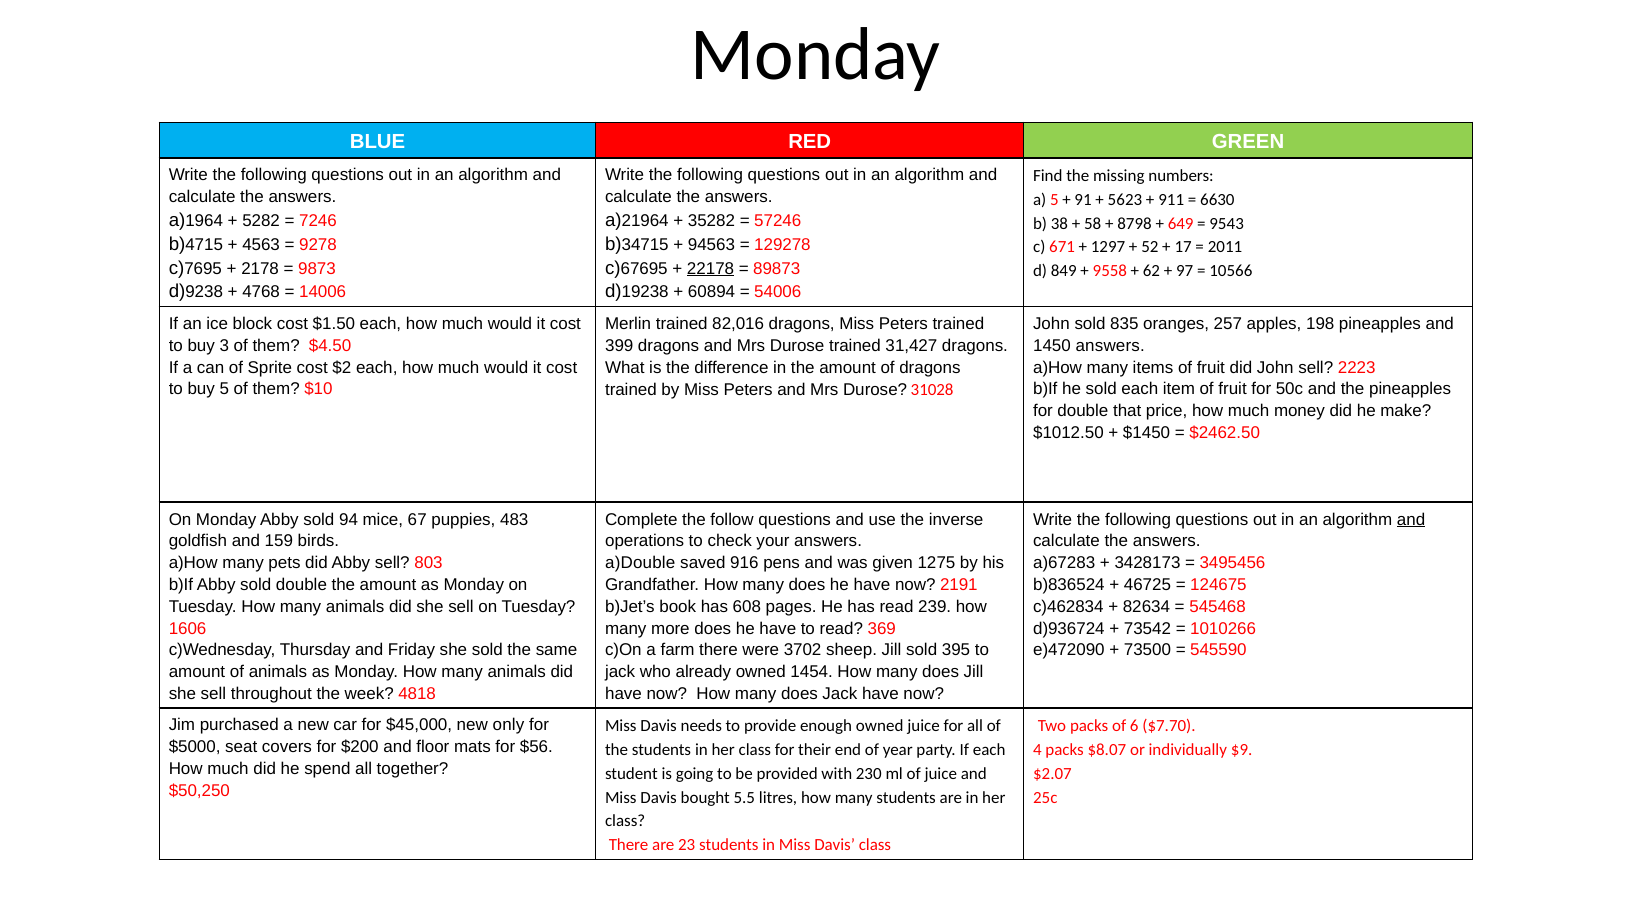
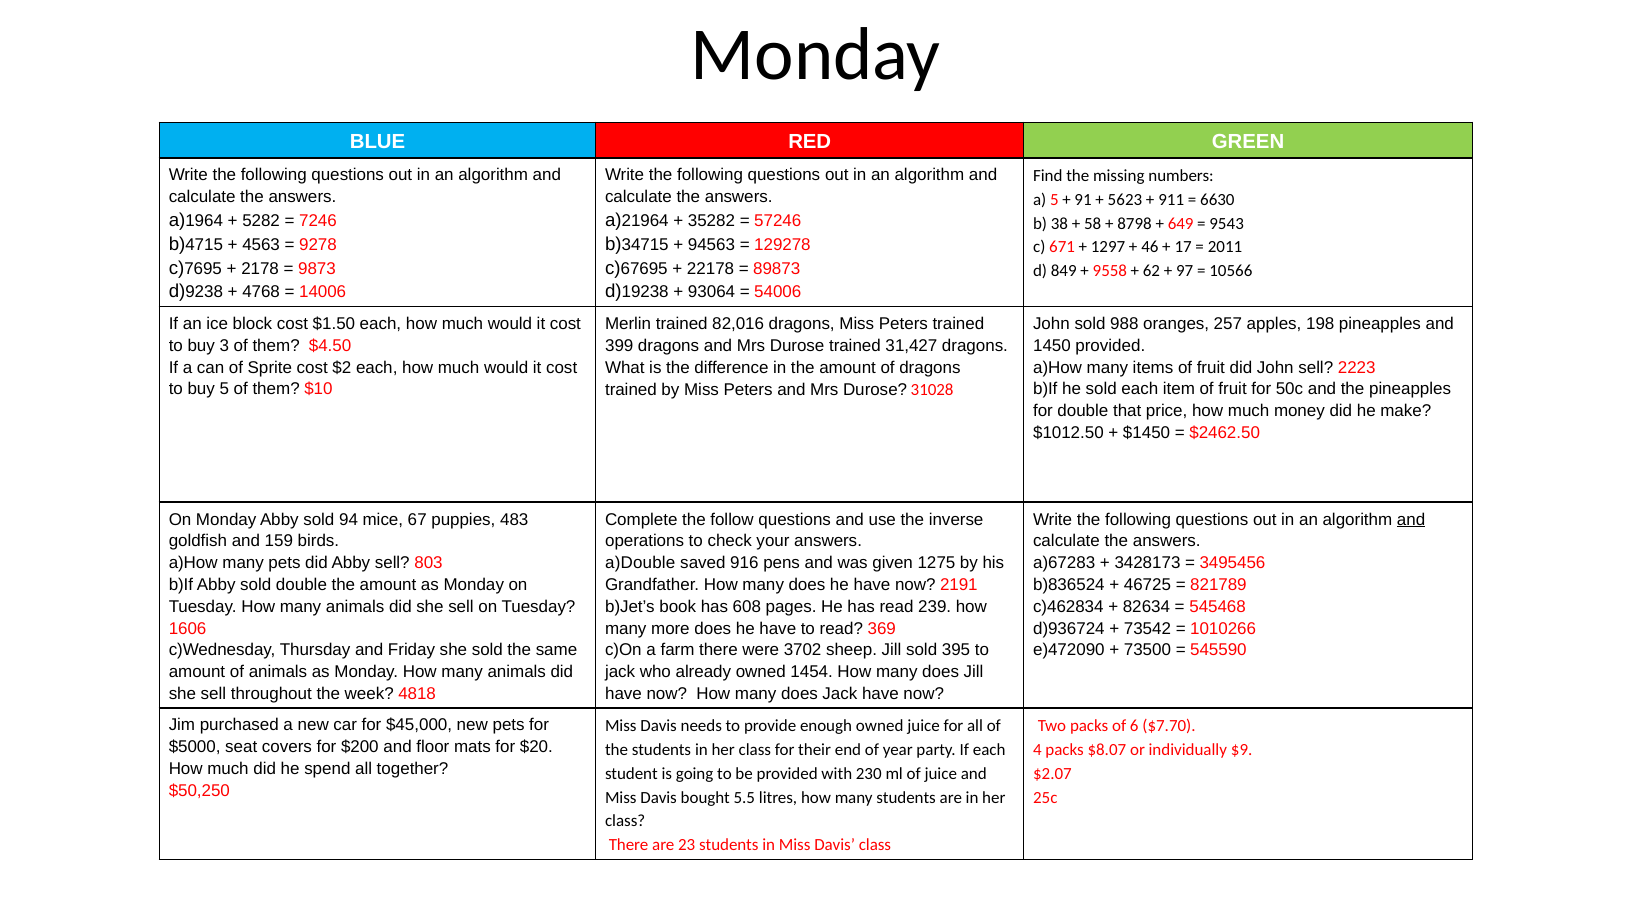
52: 52 -> 46 (1150, 247)
22178 underline: present -> none (711, 268)
60894: 60894 -> 93064 (712, 292)
835: 835 -> 988 (1124, 324)
1450 answers: answers -> provided (1110, 346)
124675: 124675 -> 821789 (1218, 585)
new only: only -> pets (509, 725)
$56: $56 -> $20 (536, 747)
